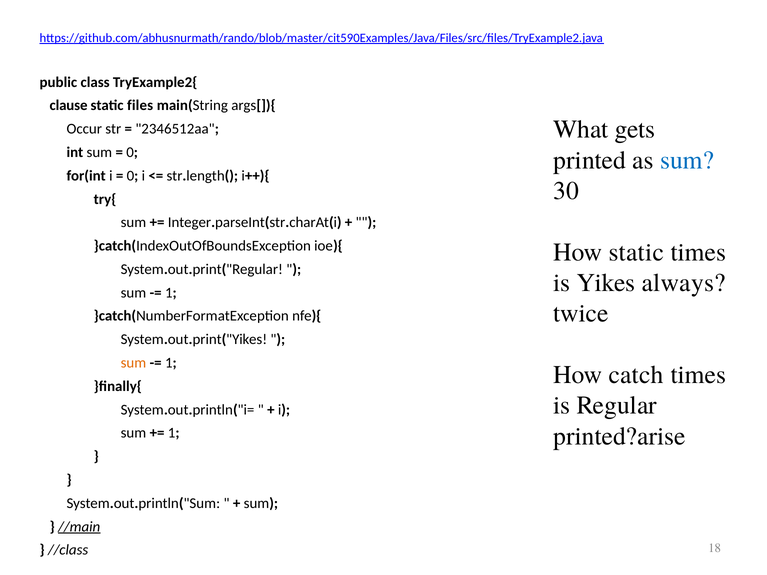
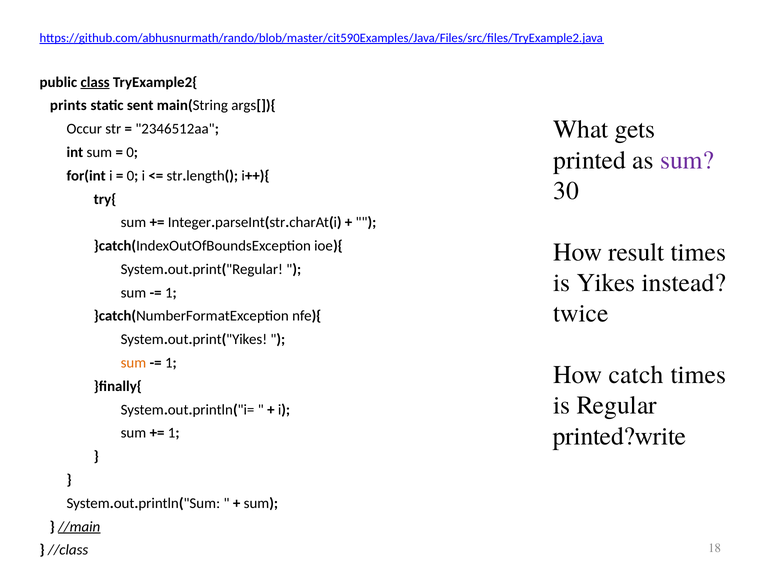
class underline: none -> present (95, 82)
clause: clause -> prints (68, 106)
files: files -> sent (140, 106)
sum colour: blue -> purple (687, 160)
How static: static -> result (636, 252)
always: always -> instead (684, 283)
printed?arise: printed?arise -> printed?write (620, 436)
